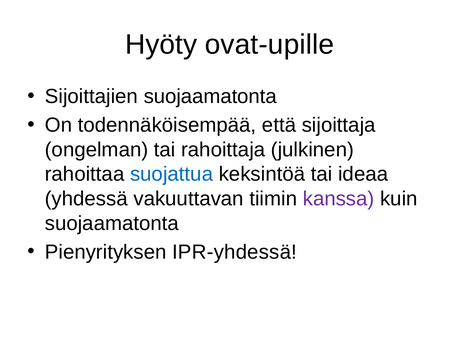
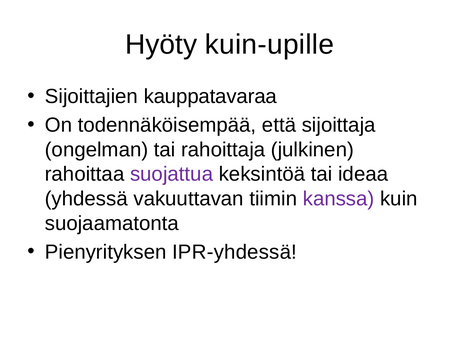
ovat-upille: ovat-upille -> kuin-upille (270, 45)
Sijoittajien suojaamatonta: suojaamatonta -> kauppatavaraa (210, 96)
suojattua colour: blue -> purple (172, 174)
